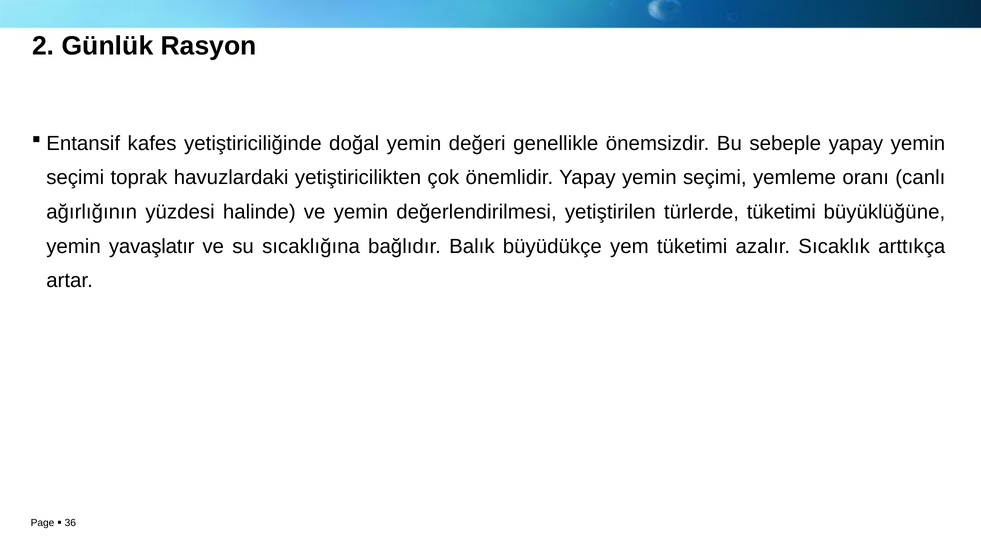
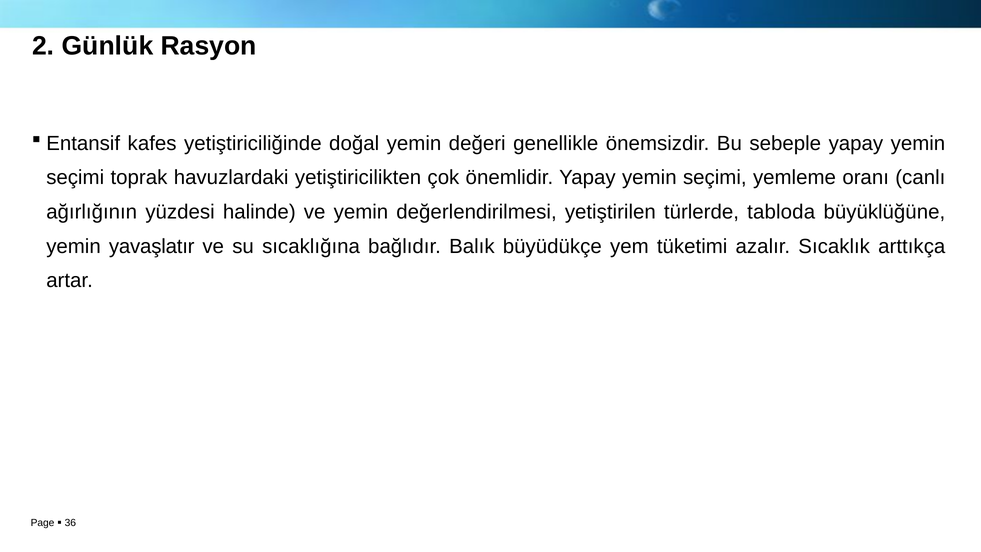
türlerde tüketimi: tüketimi -> tabloda (781, 212)
